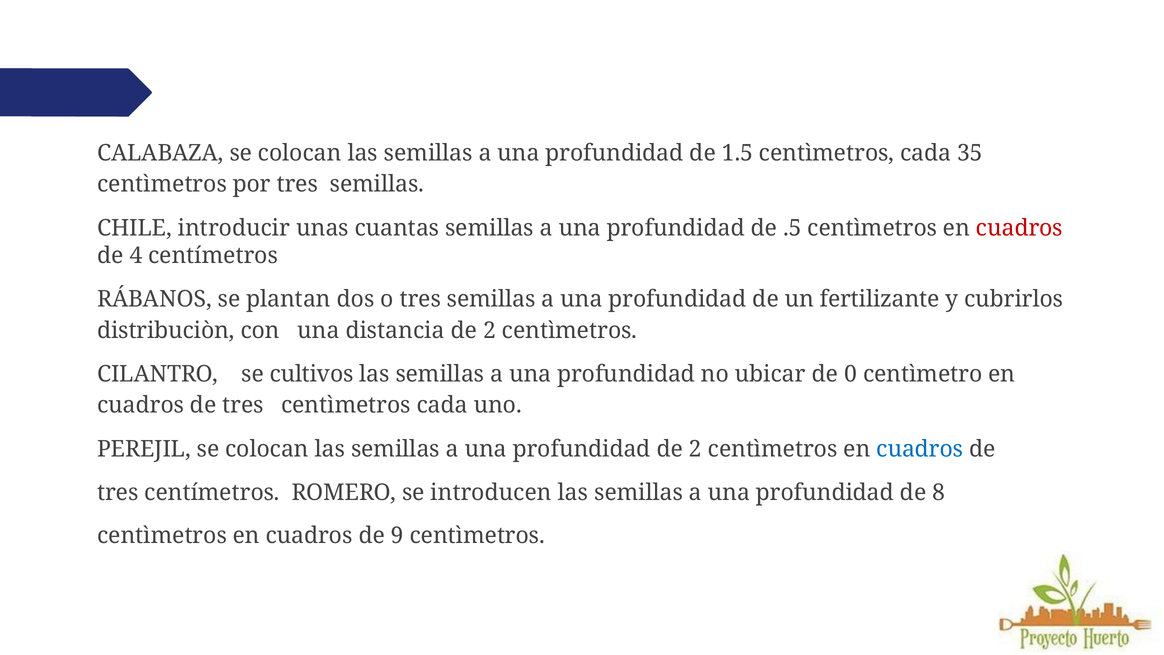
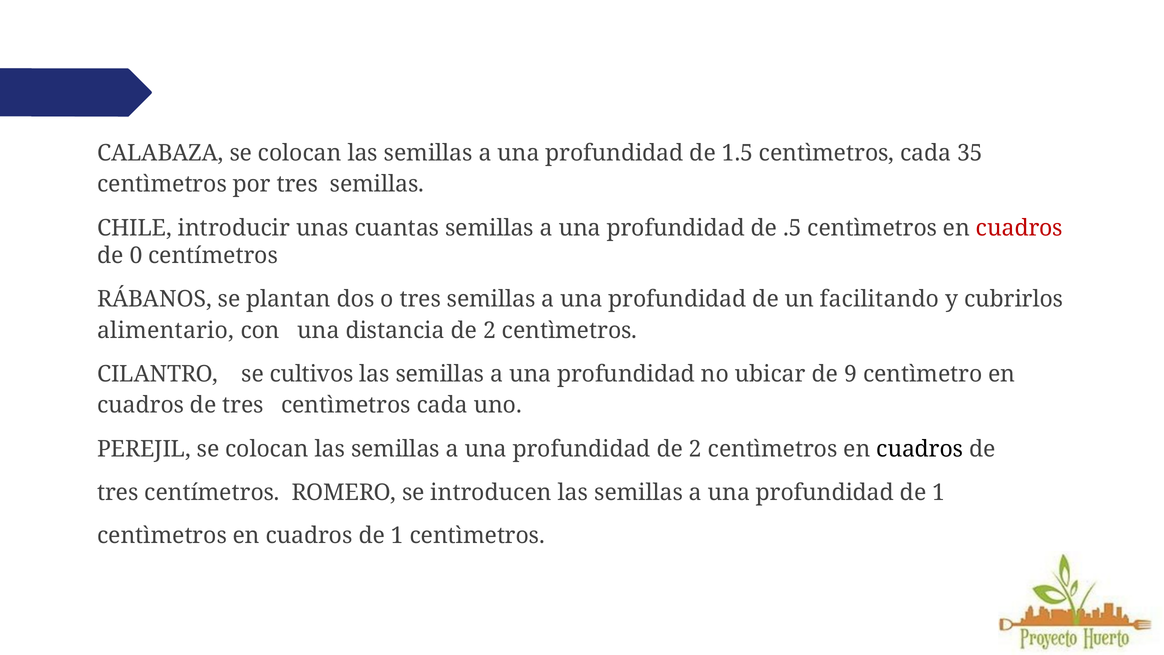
4: 4 -> 0 (136, 256)
fertilizante: fertilizante -> facilitando (880, 299)
distribuciòn: distribuciòn -> alimentario (166, 330)
0: 0 -> 9 (851, 374)
cuadros colour: blue -> black (920, 449)
profundidad de 8: 8 -> 1 (939, 492)
cuadros de 9: 9 -> 1 (397, 536)
